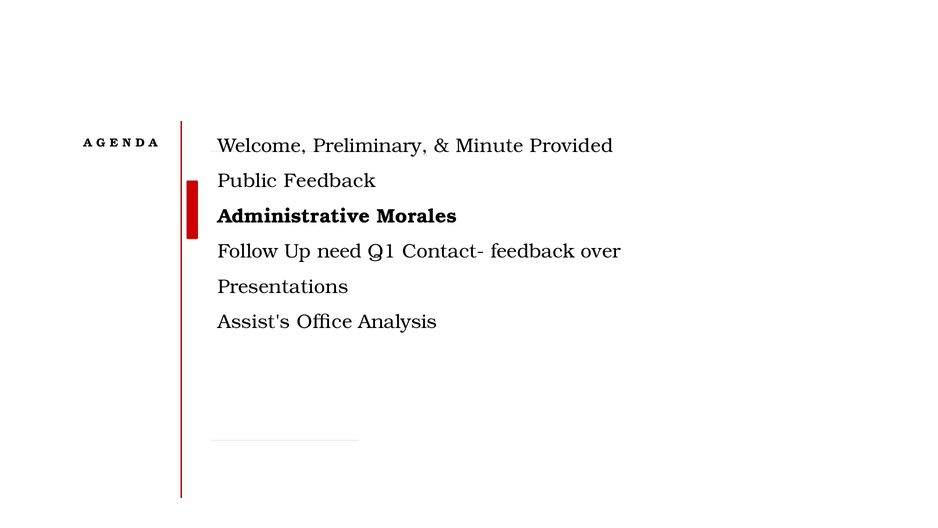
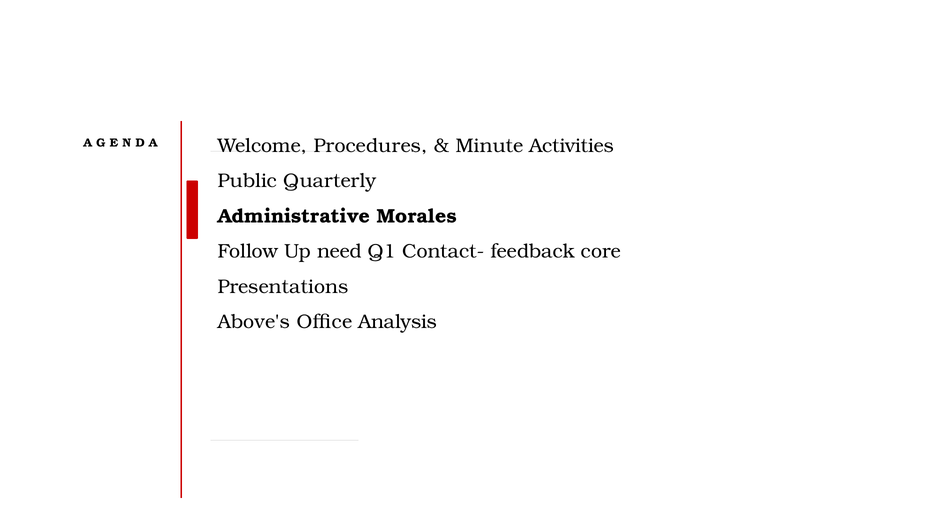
Preliminary: Preliminary -> Procedures (370, 146)
Provided: Provided -> Activities (572, 146)
Public Feedback: Feedback -> Quarterly (330, 181)
over: over -> core (601, 251)
Assist's: Assist's -> Above's (254, 322)
